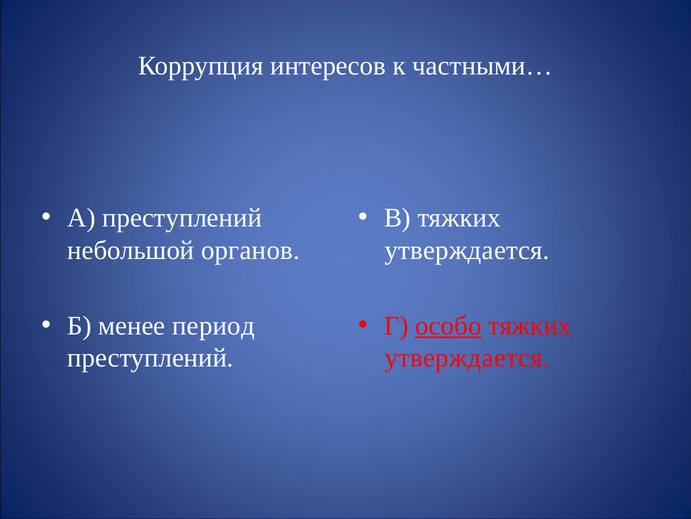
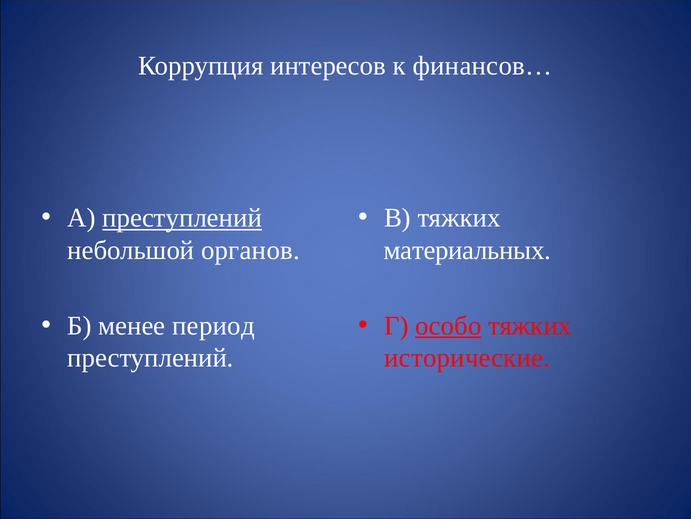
частными…: частными… -> финансов… (482, 66)
преступлений underline: none -> present (182, 218)
утверждается: утверждается -> материальных (467, 250)
утверждается: утверждается -> исторические (467, 358)
